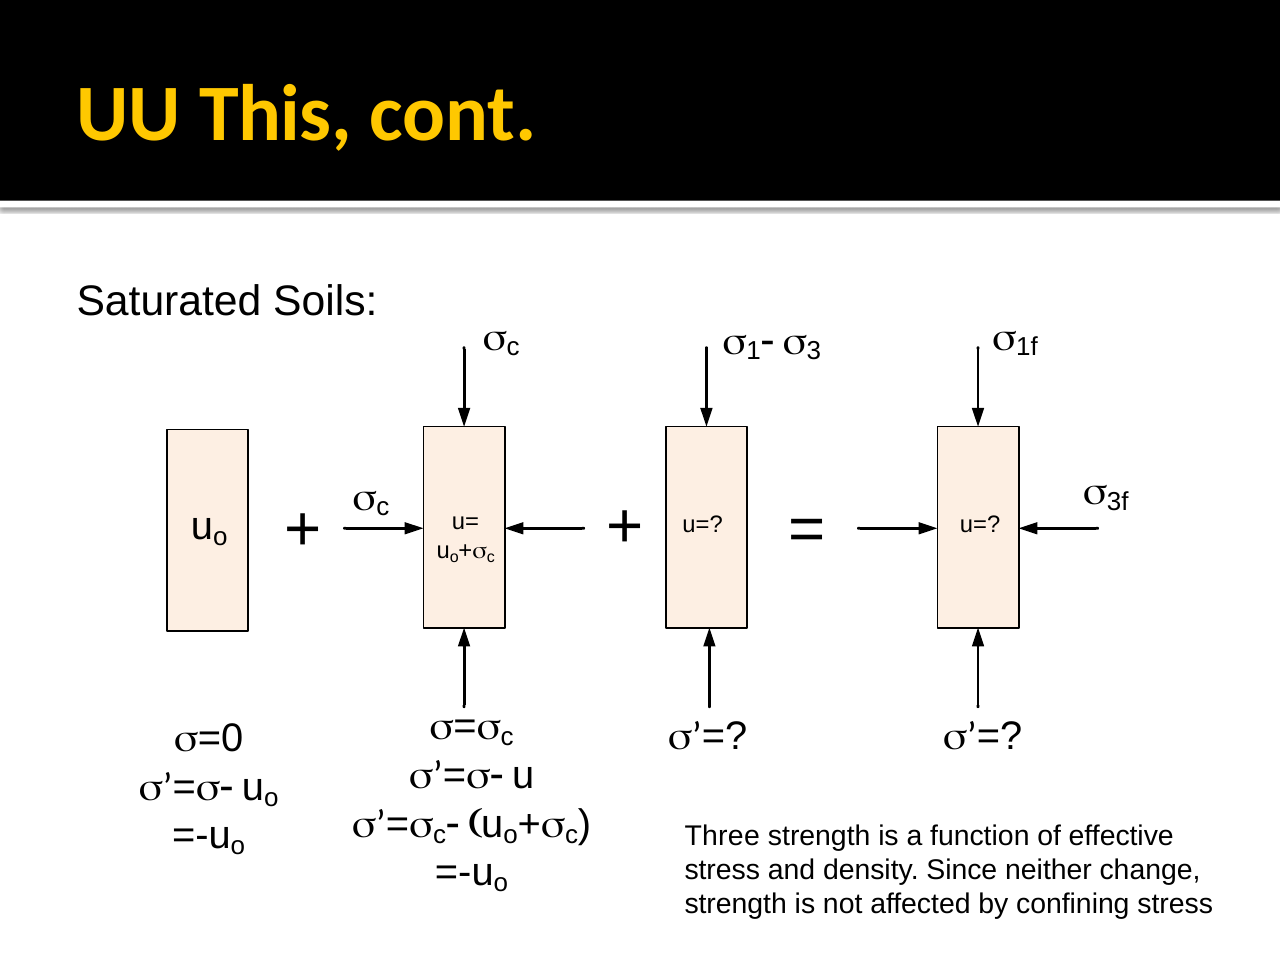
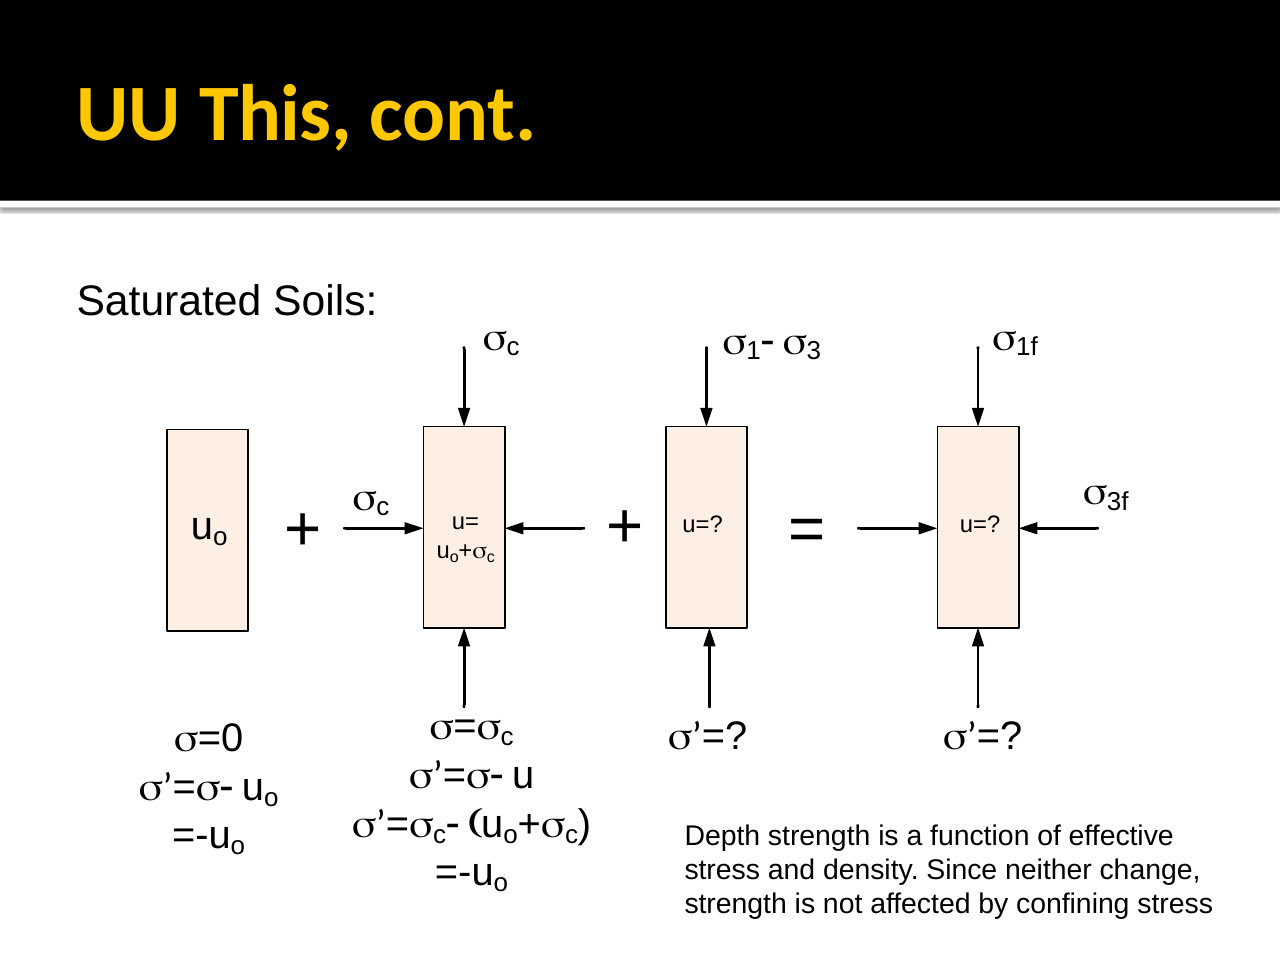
Three: Three -> Depth (722, 836)
